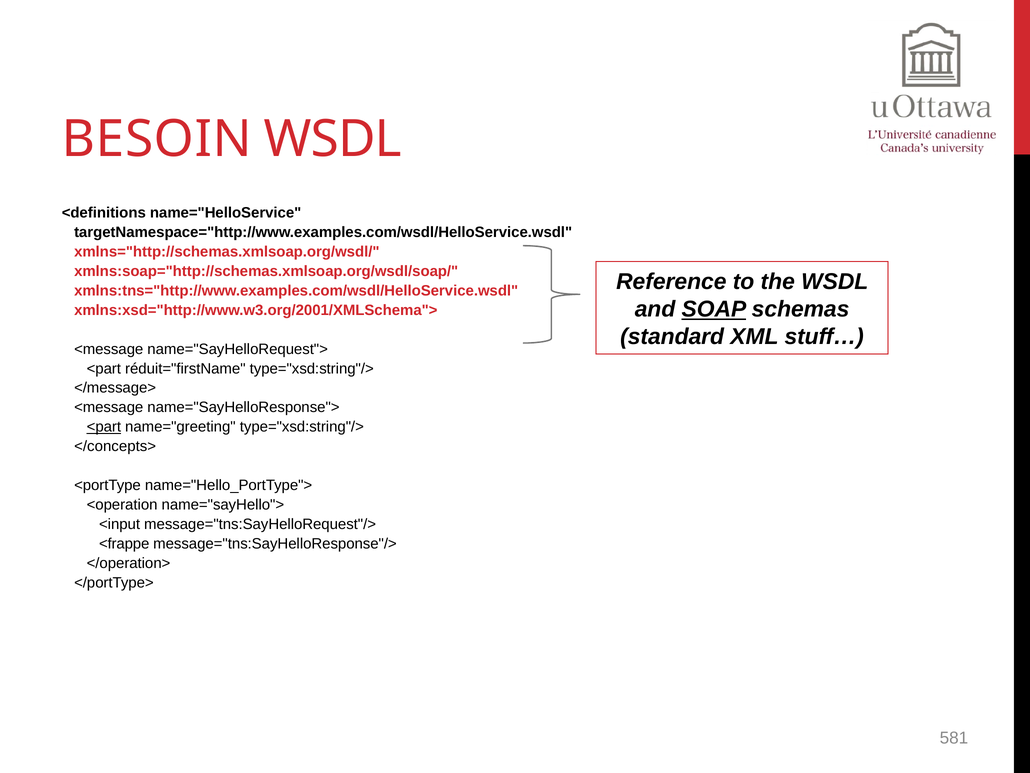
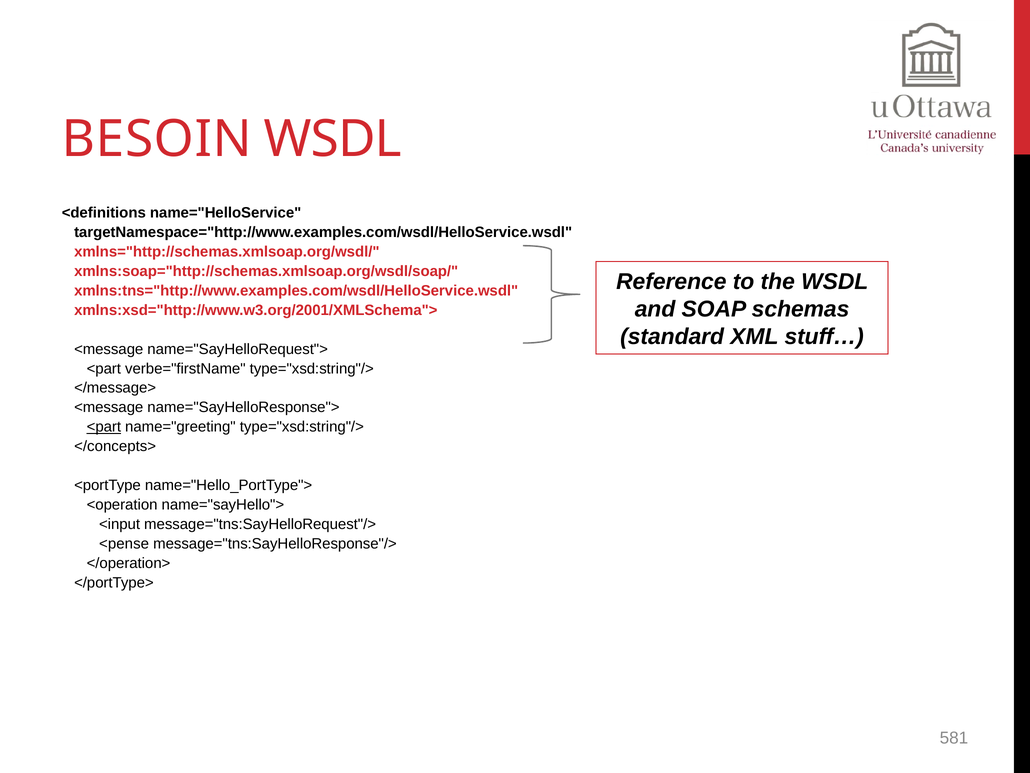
SOAP underline: present -> none (714, 309)
réduit="firstName: réduit="firstName -> verbe="firstName (185, 368)
<frappe: <frappe -> <pense (124, 544)
